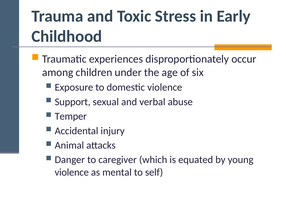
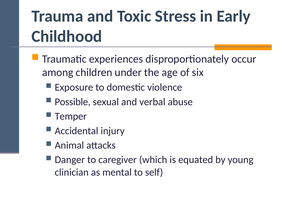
Support: Support -> Possible (73, 102)
violence: violence -> clinician (72, 172)
